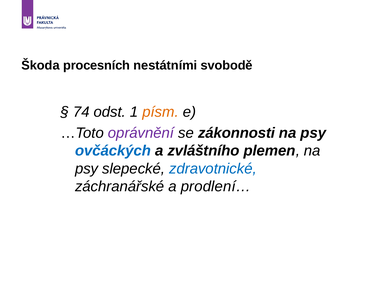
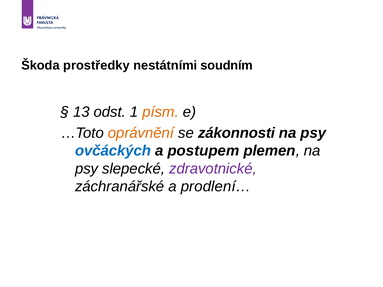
procesních: procesních -> prostředky (96, 66)
svobodě: svobodě -> soudním (227, 66)
74: 74 -> 13 (81, 112)
oprávnění colour: purple -> orange (141, 133)
zvláštního: zvláštního -> postupem (203, 151)
zdravotnické colour: blue -> purple (213, 169)
